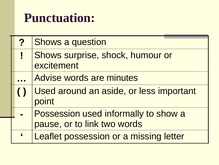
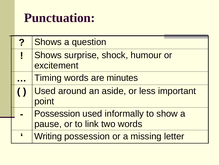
Advise: Advise -> Timing (48, 78)
Leaflet: Leaflet -> Writing (48, 136)
